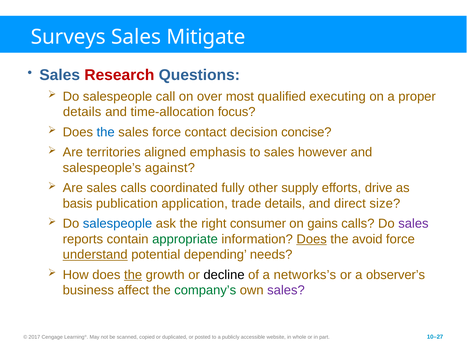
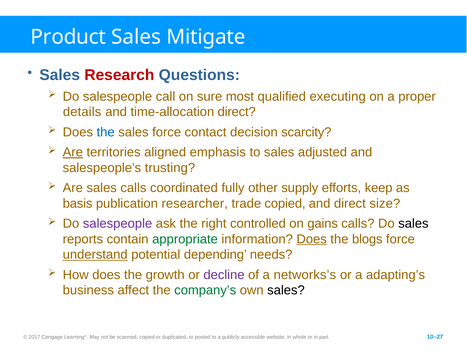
Surveys: Surveys -> Product (68, 37)
over: over -> sure (210, 97)
time-allocation focus: focus -> direct (237, 112)
concise: concise -> scarcity (306, 132)
Are underline: none -> present (73, 152)
however: however -> adjusted (323, 152)
against: against -> trusting (170, 168)
drive: drive -> keep (379, 188)
application: application -> researcher (195, 204)
trade details: details -> copied (285, 204)
salespeople colour: blue -> purple (118, 224)
consumer: consumer -> controlled (258, 224)
sales colour: purple -> black (413, 224)
avoid: avoid -> blogs (367, 239)
the underline: present -> none (133, 275)
decline colour: black -> purple (224, 275)
observer’s: observer’s -> adapting’s (396, 275)
sales colour: purple -> black (286, 291)
